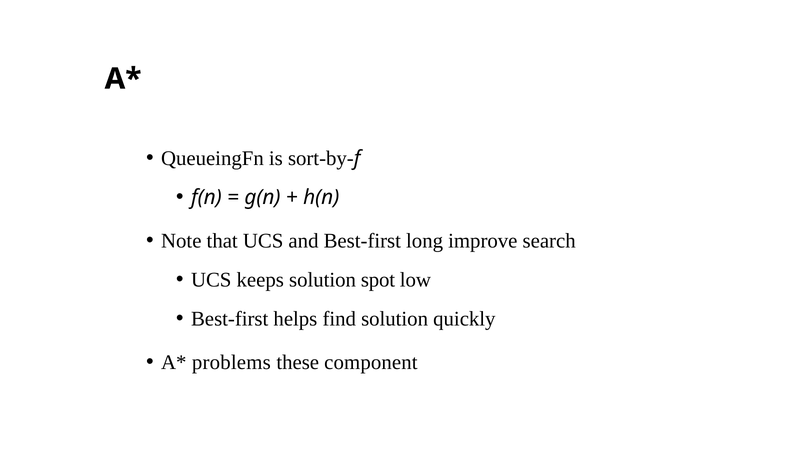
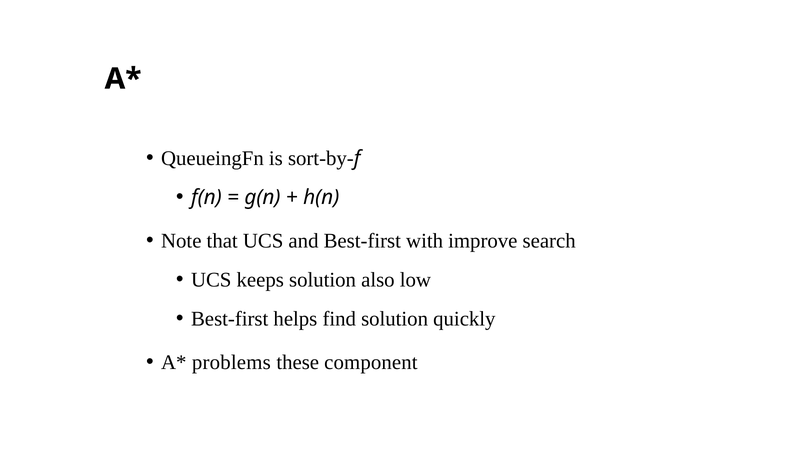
long: long -> with (425, 241)
spot: spot -> also (378, 280)
